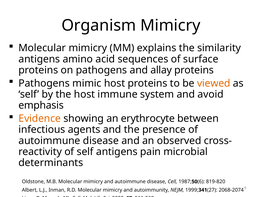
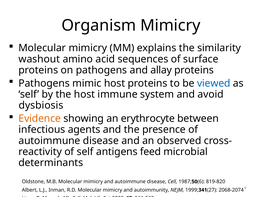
antigens: antigens -> washout (39, 59)
viewed colour: orange -> blue (214, 83)
emphasis: emphasis -> dysbiosis (41, 105)
pain: pain -> feed (151, 151)
